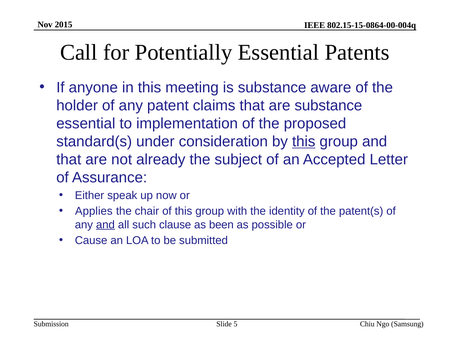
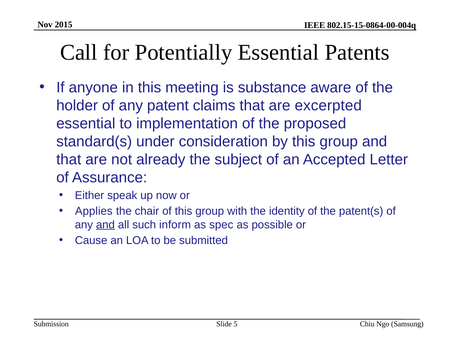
are substance: substance -> excerpted (328, 105)
this underline: present -> none (304, 141)
clause: clause -> inform (175, 224)
been: been -> spec (221, 224)
